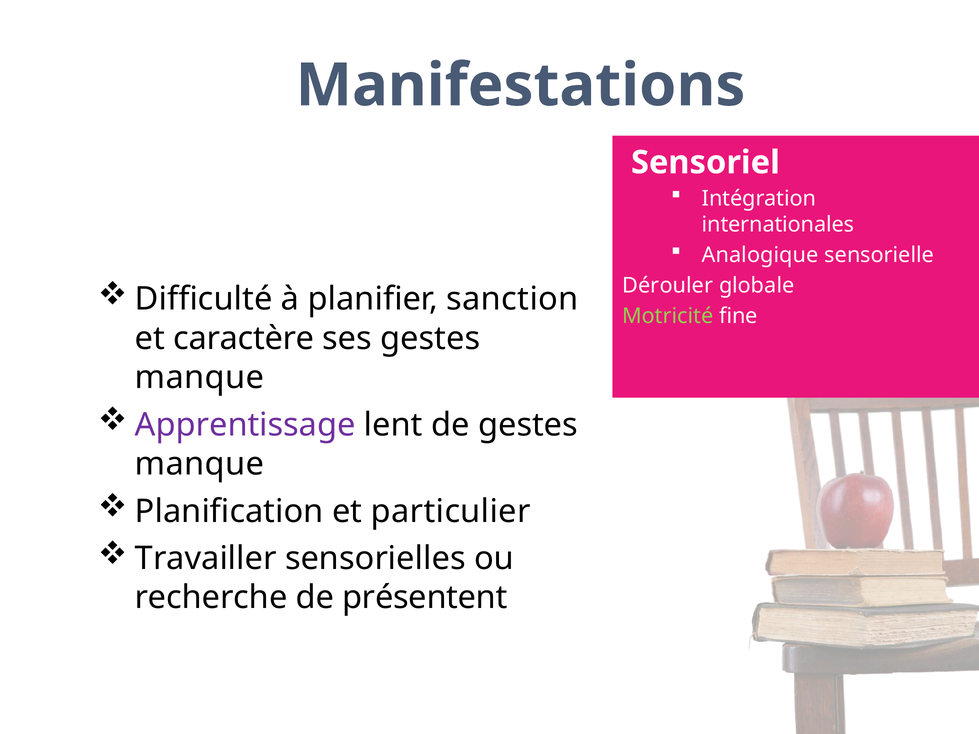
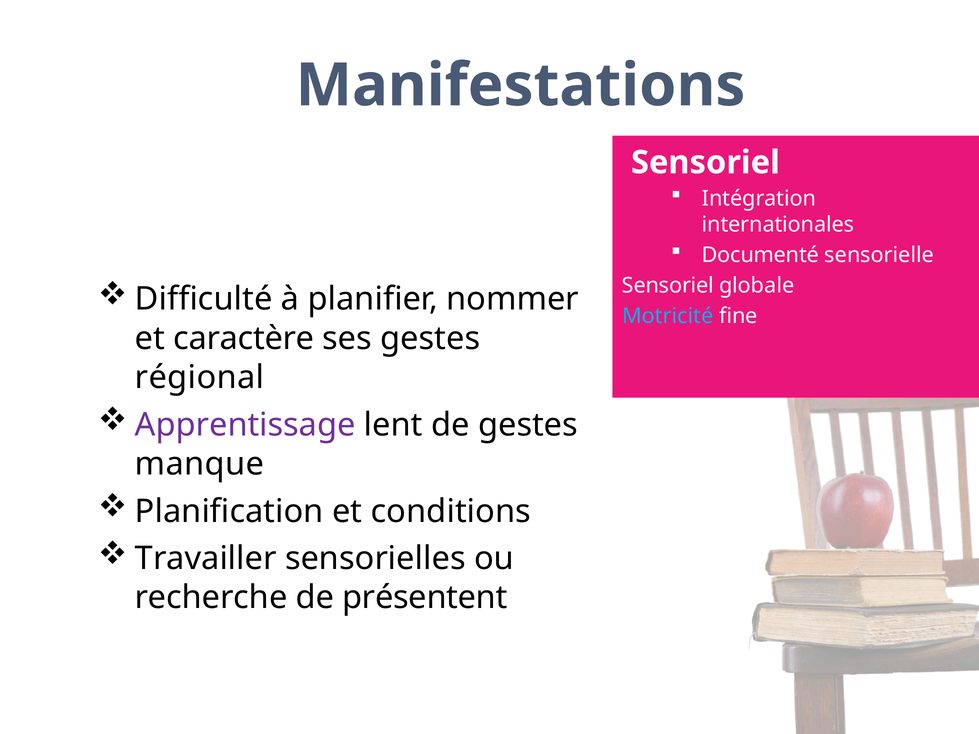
Analogique: Analogique -> Documenté (760, 255)
Dérouler: Dérouler -> Sensoriel (668, 286)
sanction: sanction -> nommer (513, 299)
Motricité colour: light green -> light blue (668, 316)
manque: manque -> régional (200, 378)
particulier: particulier -> conditions (451, 511)
